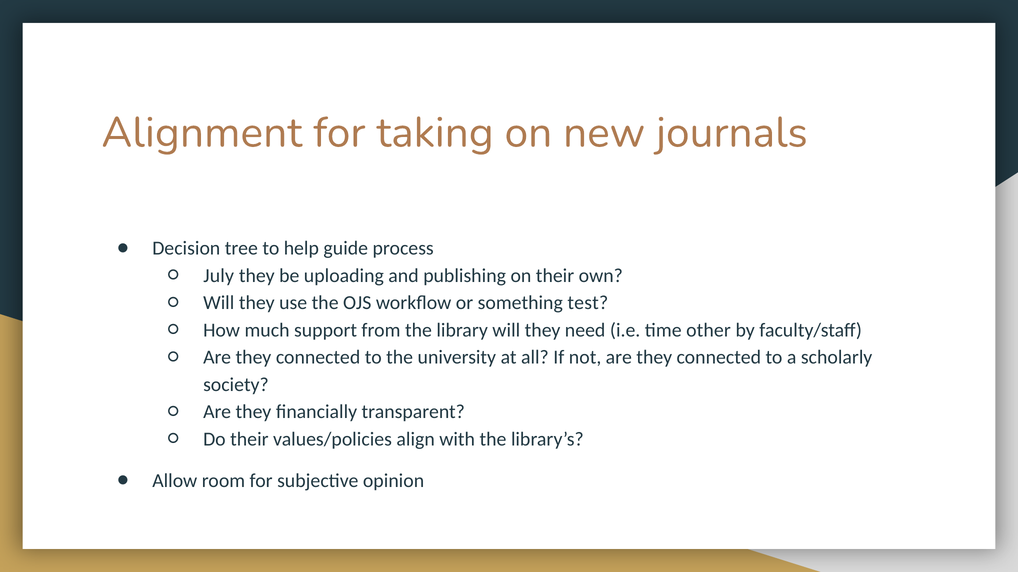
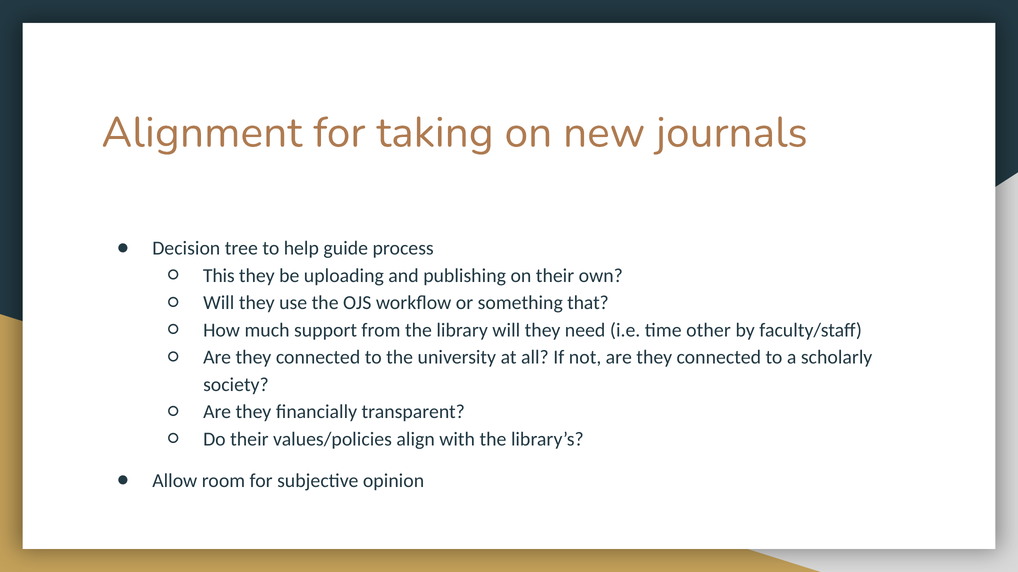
July: July -> This (219, 276)
test: test -> that (588, 303)
